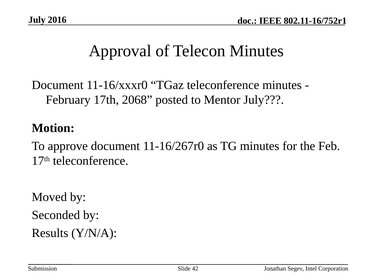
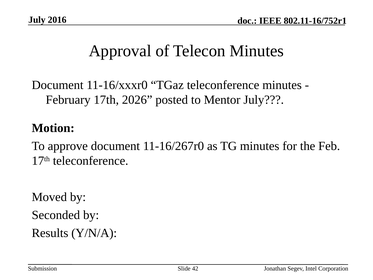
2068: 2068 -> 2026 (137, 100)
